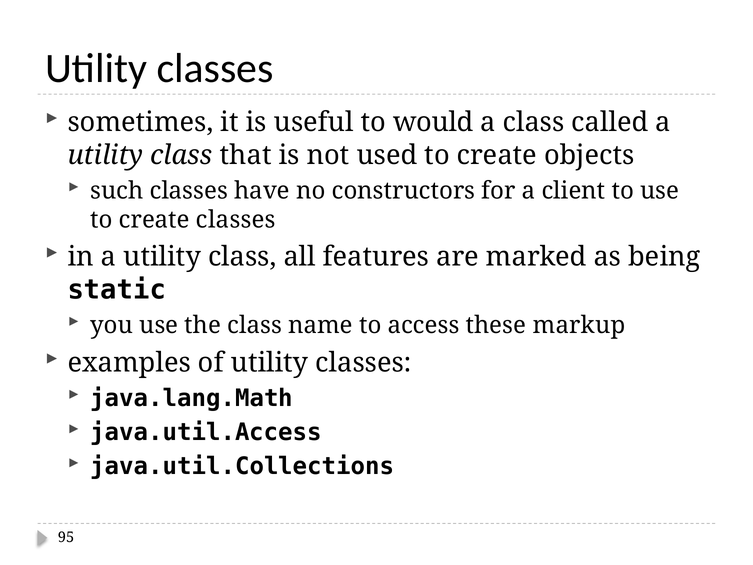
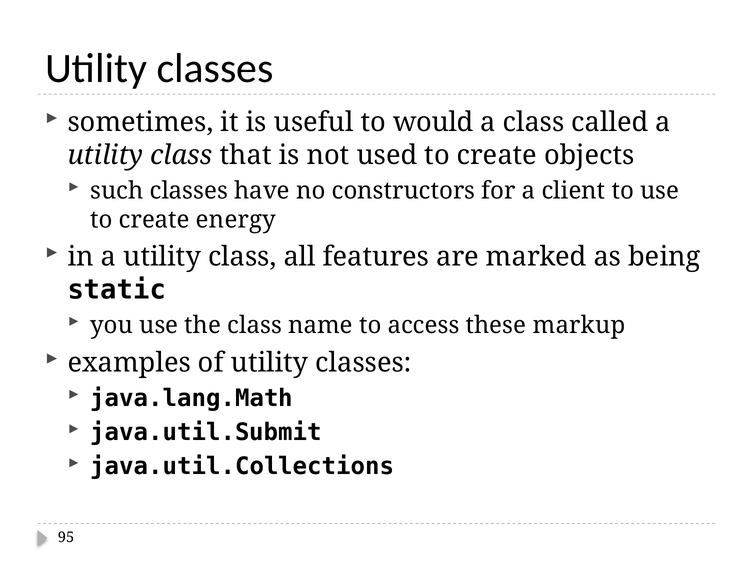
create classes: classes -> energy (236, 220)
java.util.Access: java.util.Access -> java.util.Submit (206, 432)
